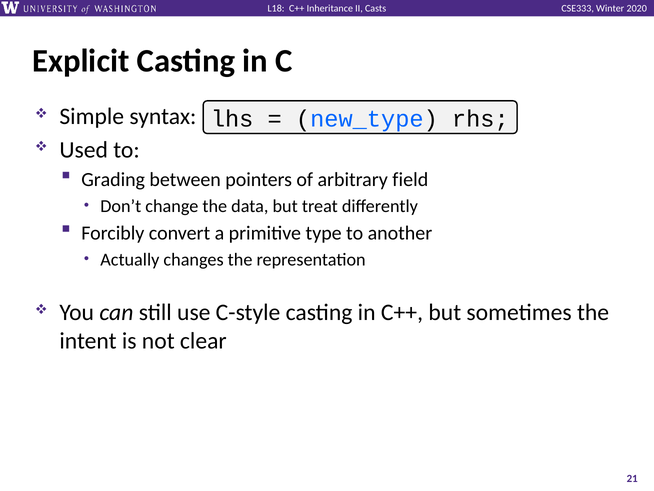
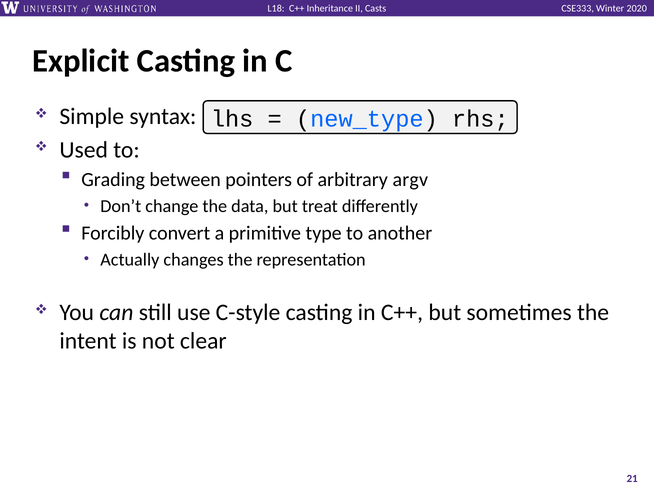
field: field -> argv (410, 179)
